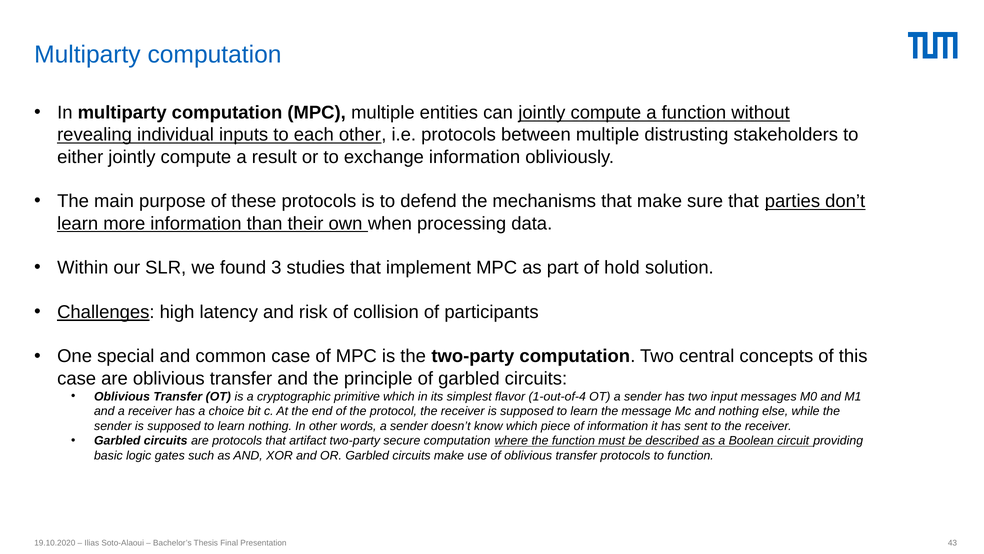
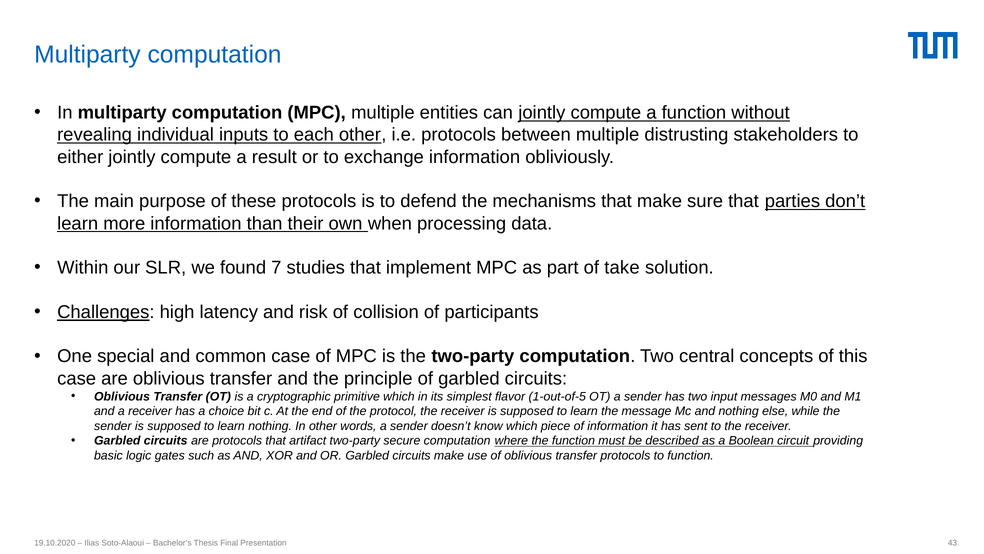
3: 3 -> 7 (276, 268)
hold: hold -> take (622, 268)
1-out-of-4: 1-out-of-4 -> 1-out-of-5 (557, 396)
